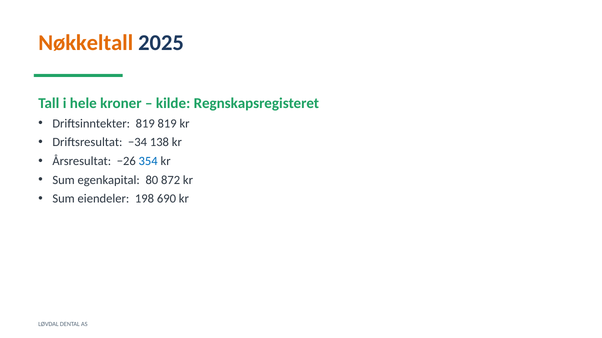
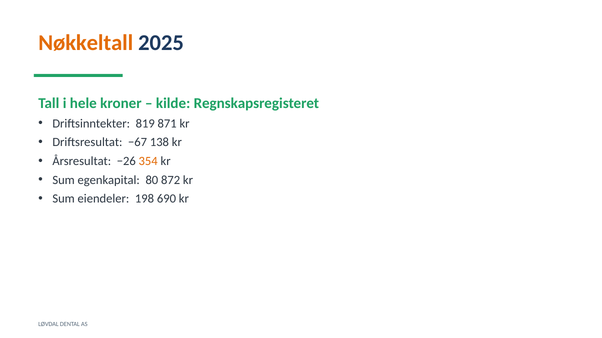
819 819: 819 -> 871 (167, 124)
−34: −34 -> −67 (138, 143)
354 colour: blue -> orange (148, 161)
